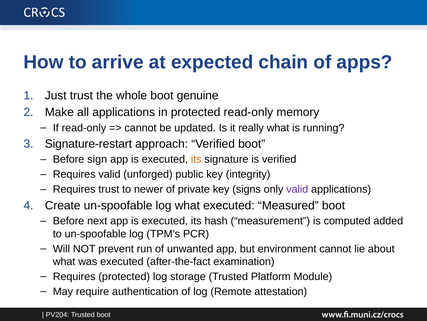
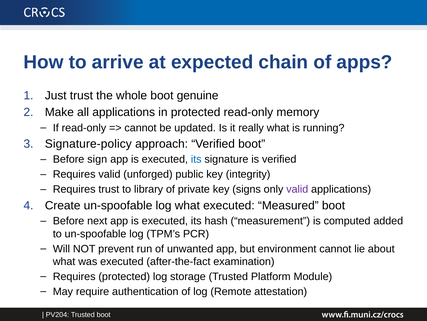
Signature-restart: Signature-restart -> Signature-policy (88, 144)
its colour: orange -> blue (196, 159)
newer: newer -> library (149, 189)
